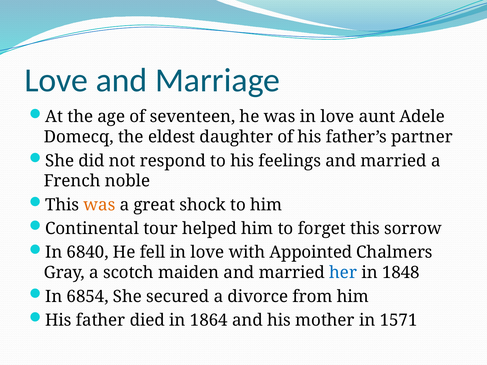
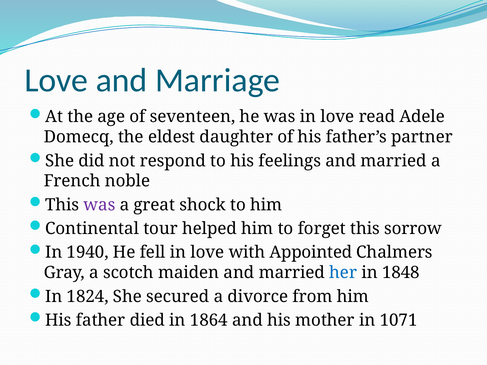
aunt: aunt -> read (377, 117)
was colour: orange -> purple (99, 205)
6840: 6840 -> 1940 (88, 253)
6854: 6854 -> 1824 (88, 297)
1571: 1571 -> 1071 (399, 320)
